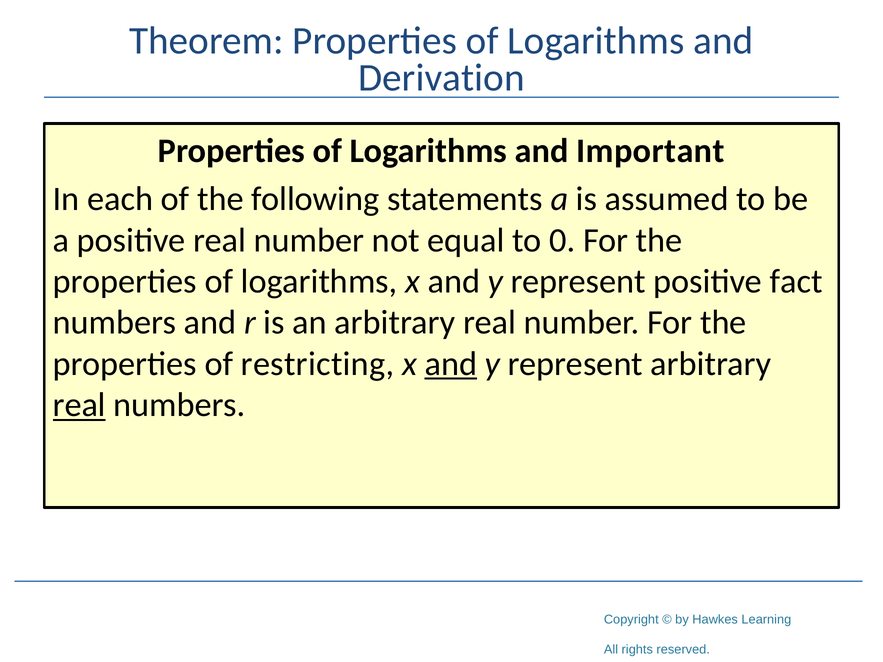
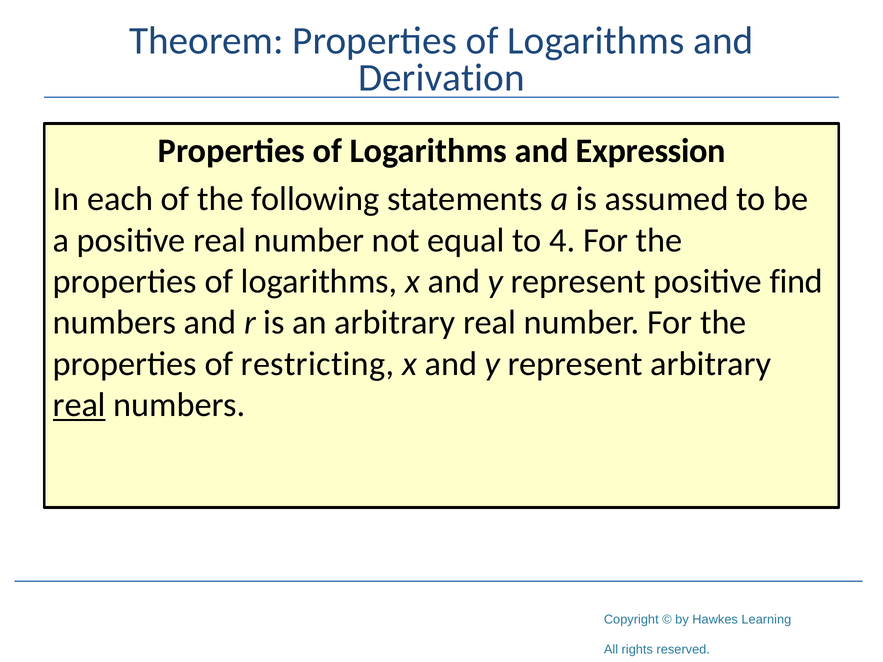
Important: Important -> Expression (651, 151)
0: 0 -> 4 (562, 240)
fact: fact -> find (796, 282)
and underline: present -> none (451, 364)
